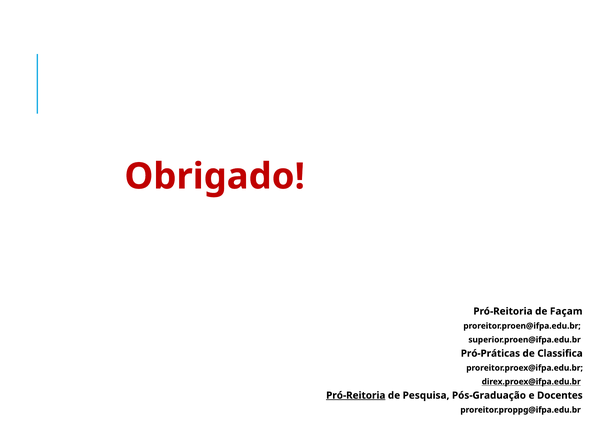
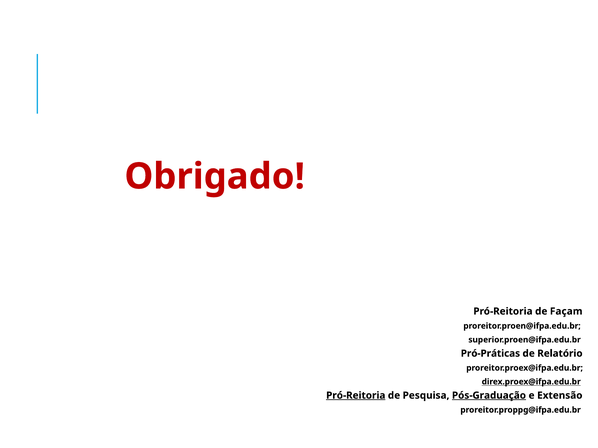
Classifica: Classifica -> Relatório (560, 354)
Pós-Graduação underline: none -> present (489, 396)
Docentes: Docentes -> Extensão (560, 396)
